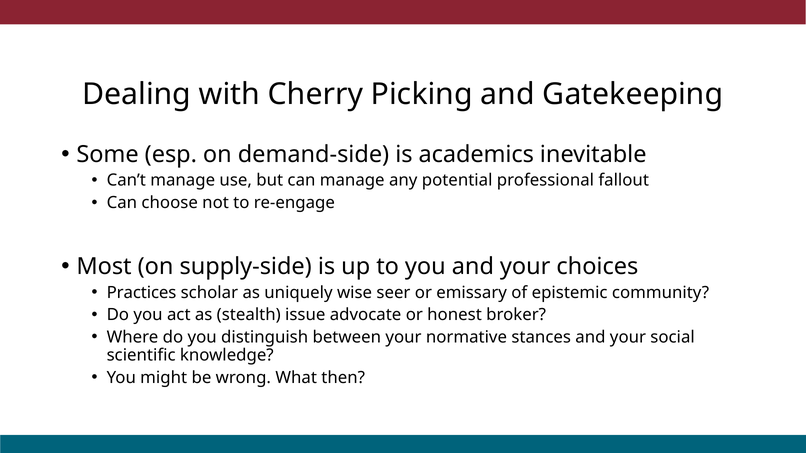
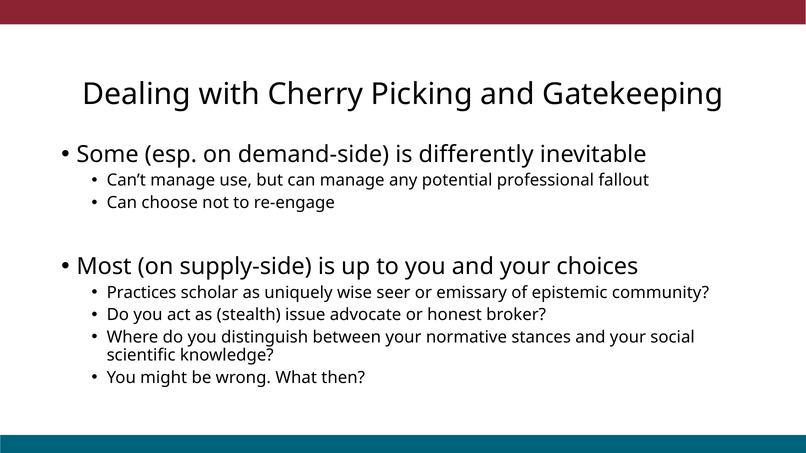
academics: academics -> differently (476, 155)
